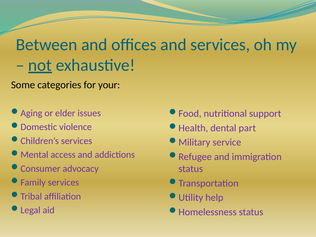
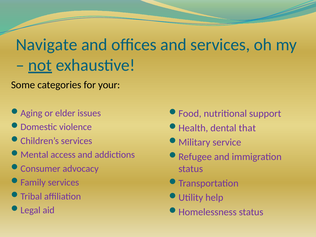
Between: Between -> Navigate (47, 45)
part: part -> that (247, 128)
